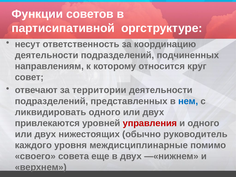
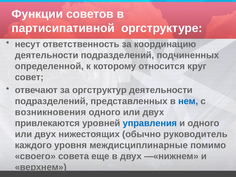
направлениям: направлениям -> определенной (49, 66)
территории: территории -> оргструктур (99, 90)
ликвидировать: ликвидировать -> возникновения (51, 112)
управления colour: red -> blue (150, 123)
